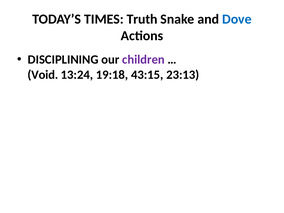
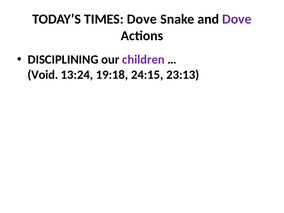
TIMES Truth: Truth -> Dove (142, 19)
Dove colour: blue -> purple (237, 19)
43:15: 43:15 -> 24:15 (147, 75)
